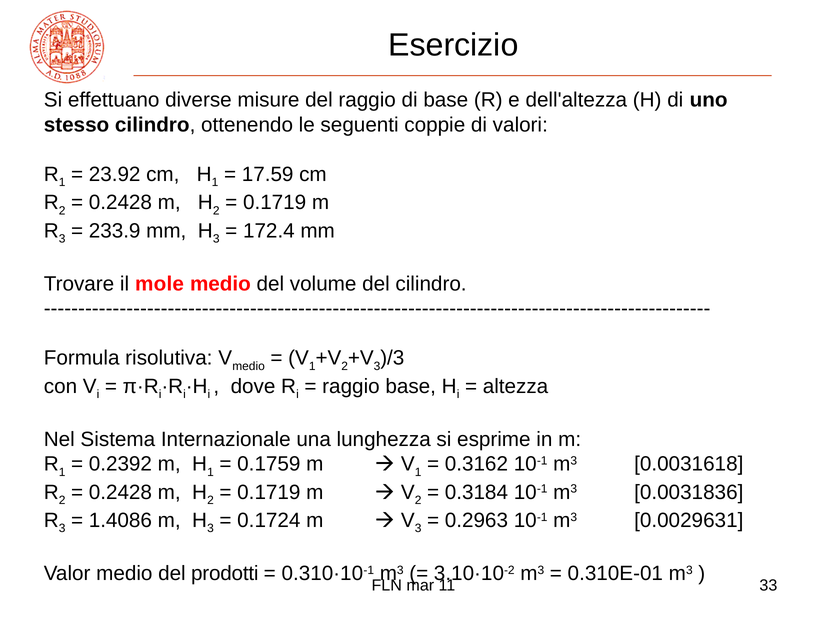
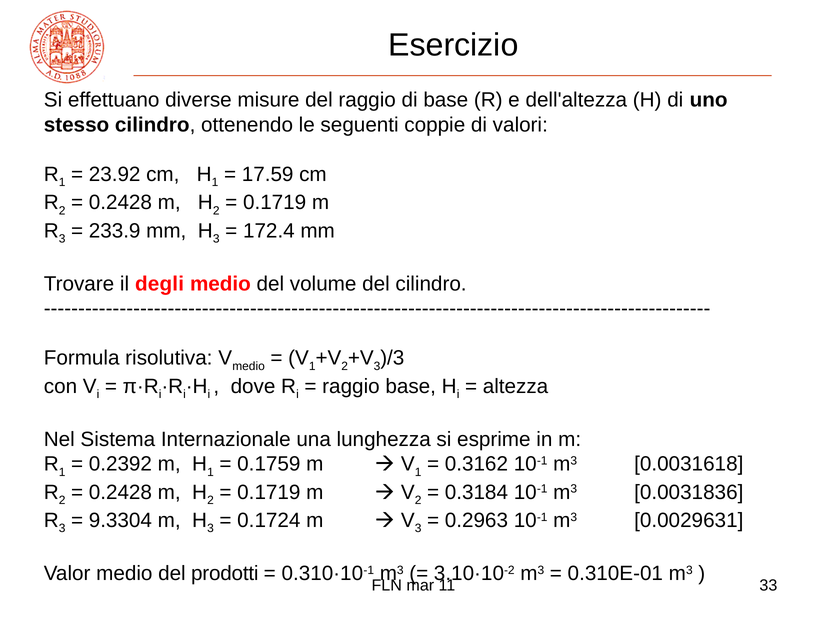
mole: mole -> degli (160, 284)
1.4086: 1.4086 -> 9.3304 (120, 521)
